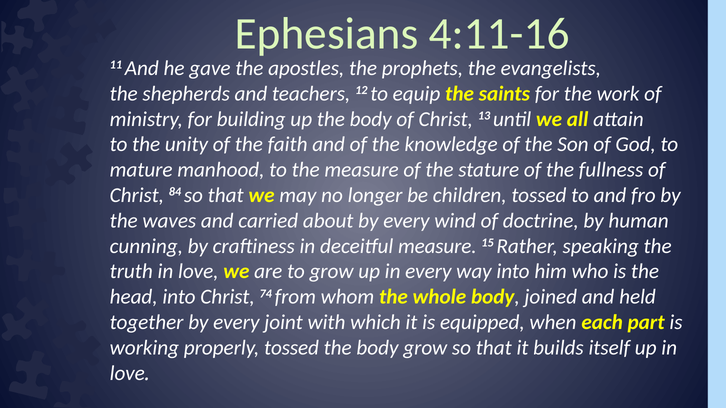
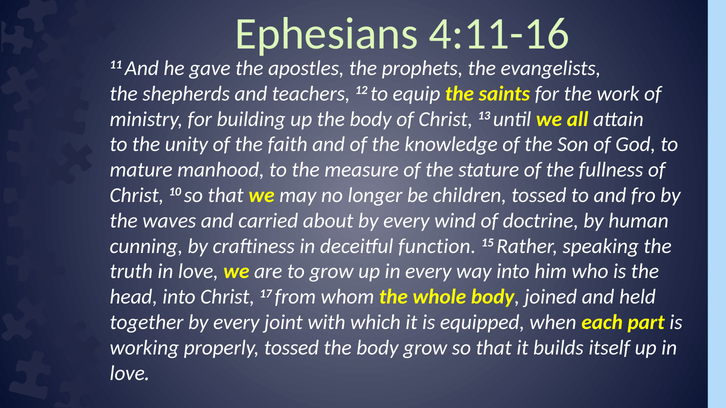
84: 84 -> 10 (175, 192)
deceitful measure: measure -> function (437, 246)
74: 74 -> 17 (266, 294)
